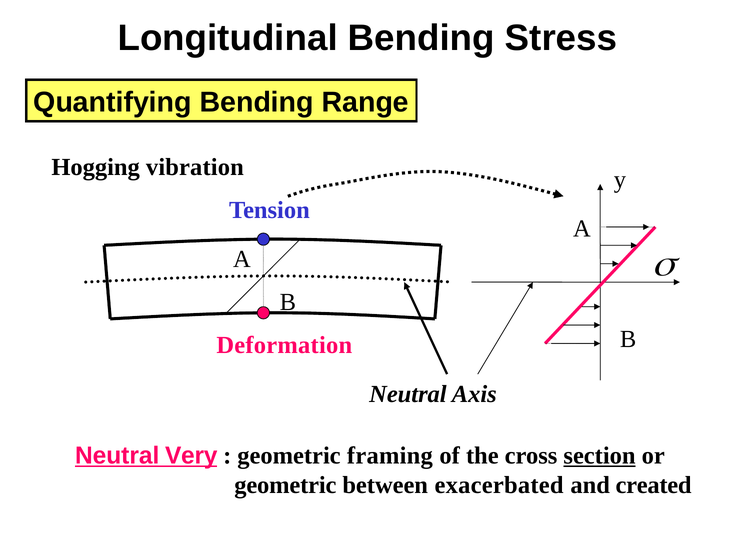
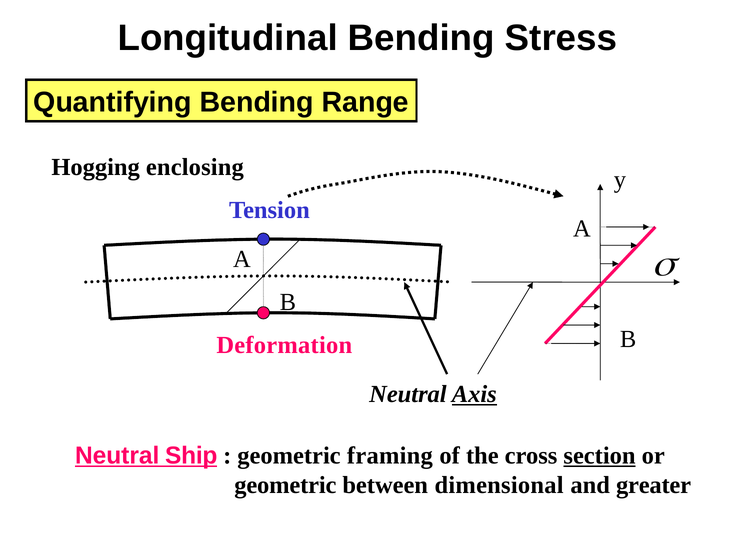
vibration: vibration -> enclosing (195, 167)
Axis underline: none -> present (474, 394)
Very: Very -> Ship (191, 455)
exacerbated: exacerbated -> dimensional (499, 484)
created: created -> greater (654, 484)
